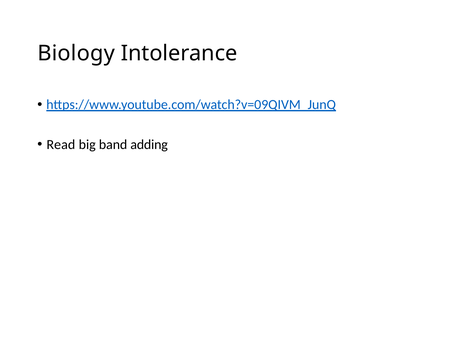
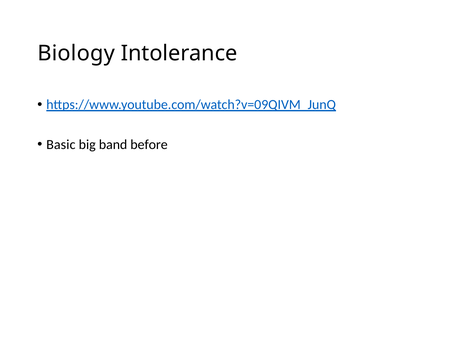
Read: Read -> Basic (61, 145)
adding: adding -> before (149, 145)
